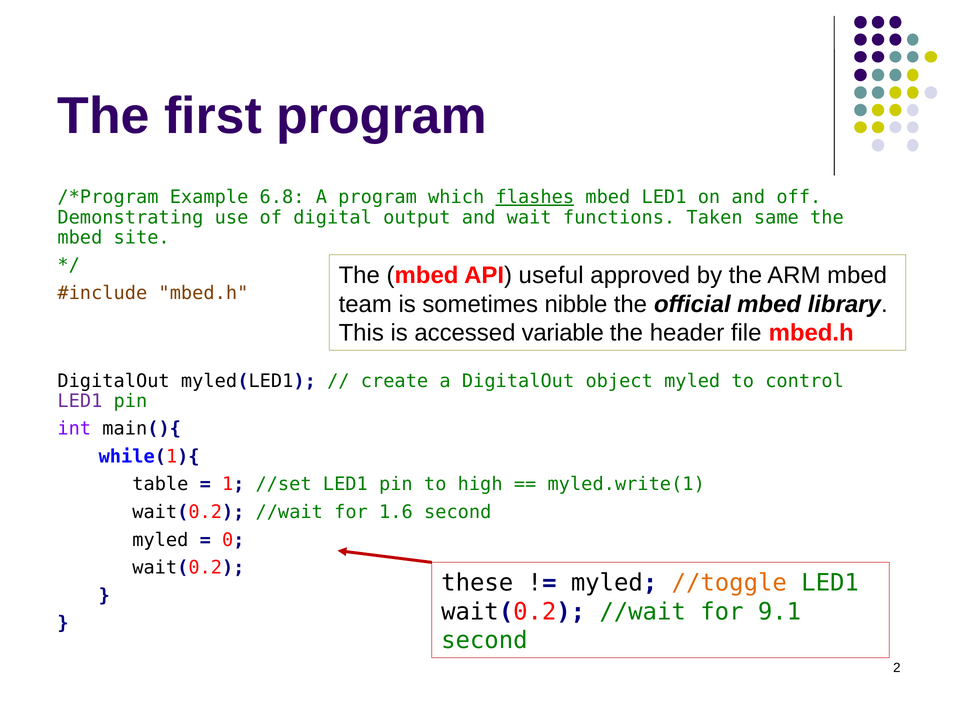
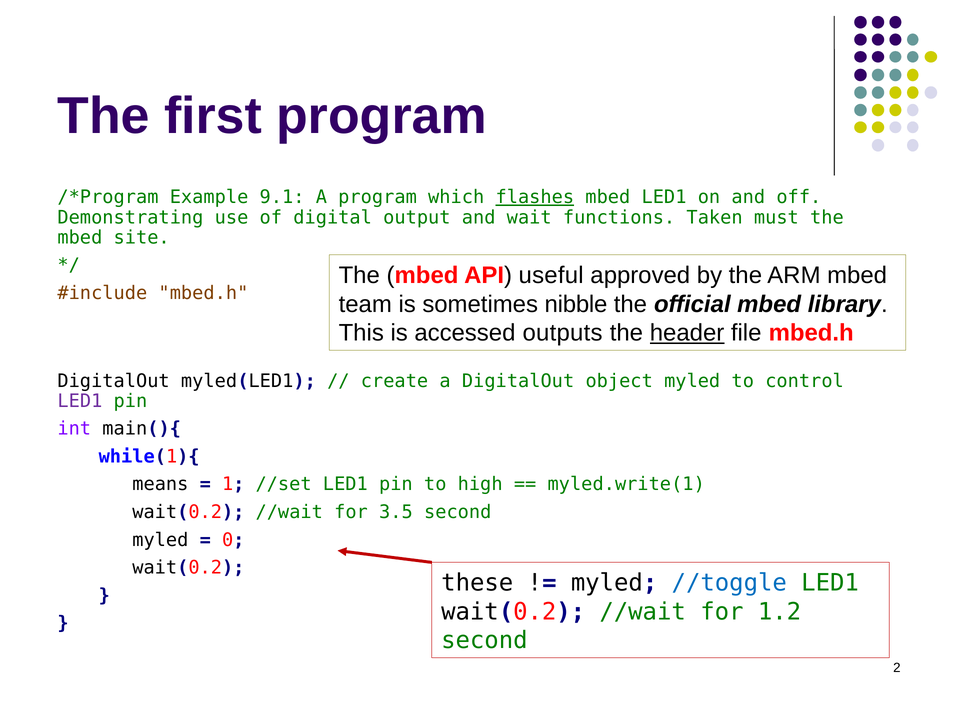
6.8: 6.8 -> 9.1 (282, 197)
same: same -> must (776, 218)
variable: variable -> outputs (563, 333)
header underline: none -> present (687, 333)
table: table -> means (160, 485)
1.6: 1.6 -> 3.5 (396, 512)
//toggle colour: orange -> blue (729, 583)
9.1: 9.1 -> 1.2 (780, 612)
